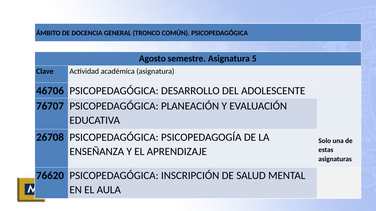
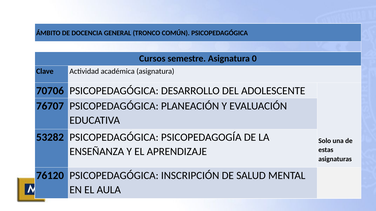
Agosto: Agosto -> Cursos (152, 59)
5: 5 -> 0 (254, 59)
46706: 46706 -> 70706 (50, 91)
26708: 26708 -> 53282 (50, 138)
76620: 76620 -> 76120 (50, 176)
